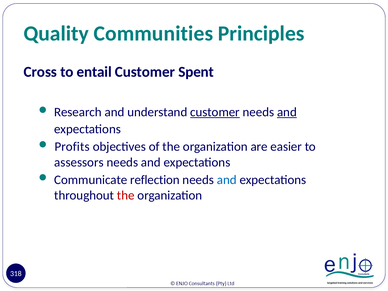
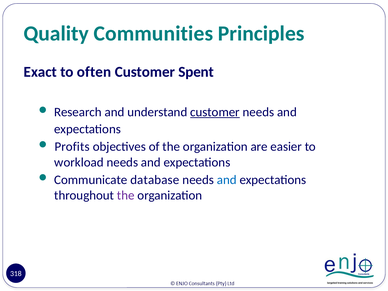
Cross: Cross -> Exact (40, 72)
entail: entail -> often (94, 72)
and underline: present -> none (287, 112)
assessors: assessors -> workload (79, 162)
reflection: reflection -> database (155, 180)
the colour: red -> purple (126, 195)
